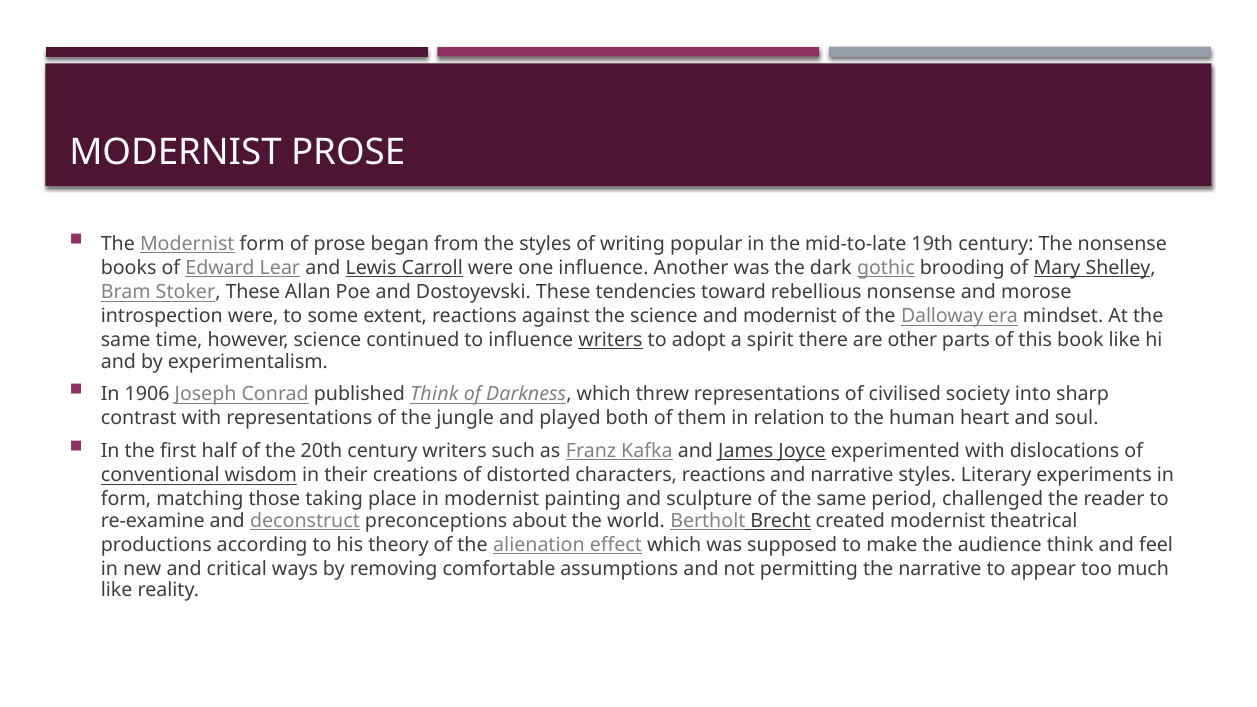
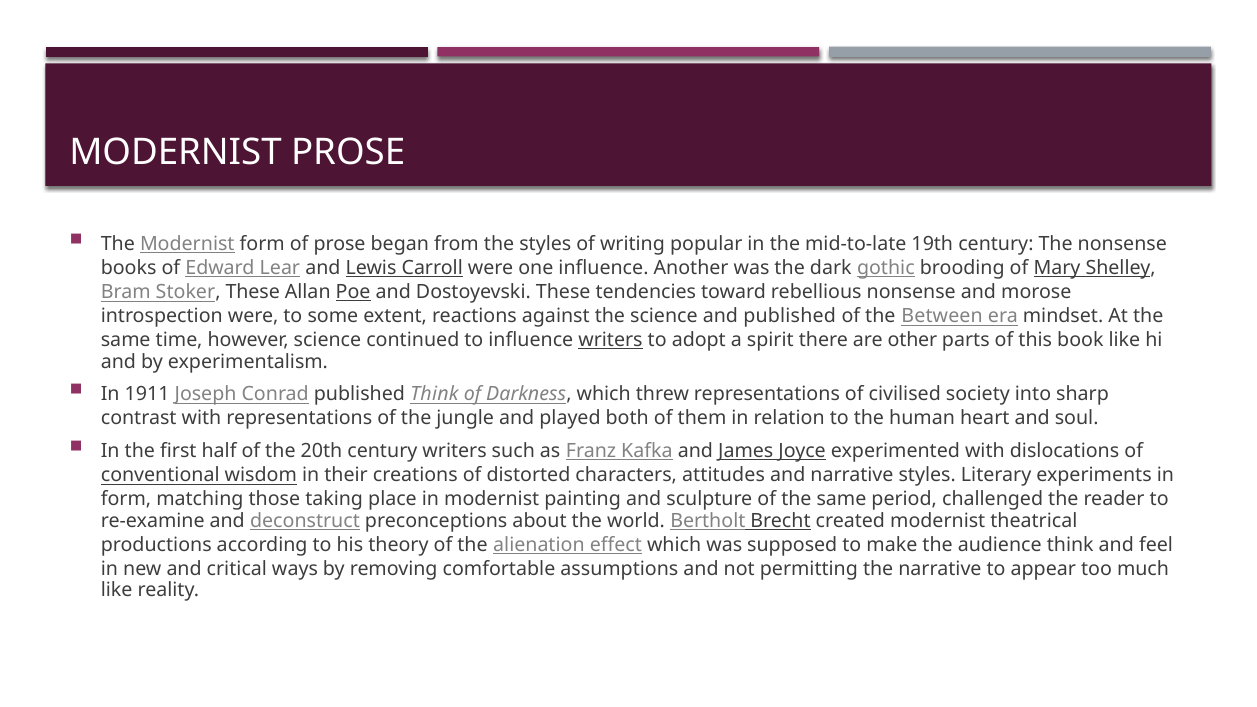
Poe underline: none -> present (353, 292)
and modernist: modernist -> published (790, 316)
Dalloway: Dalloway -> Between (942, 316)
1906: 1906 -> 1911 (147, 394)
characters reactions: reactions -> attitudes (724, 475)
